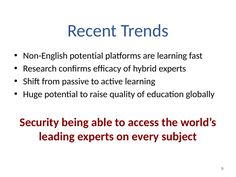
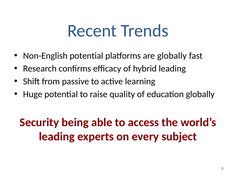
are learning: learning -> globally (172, 56)
hybrid experts: experts -> leading (172, 69)
